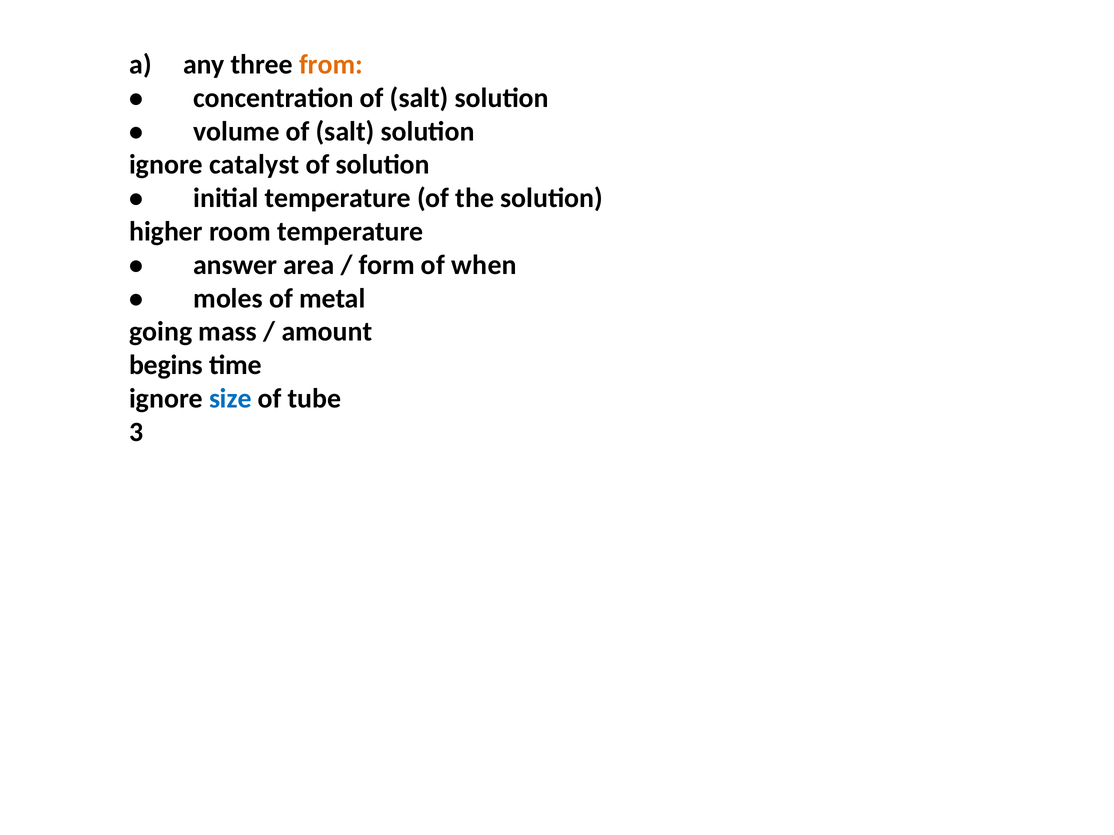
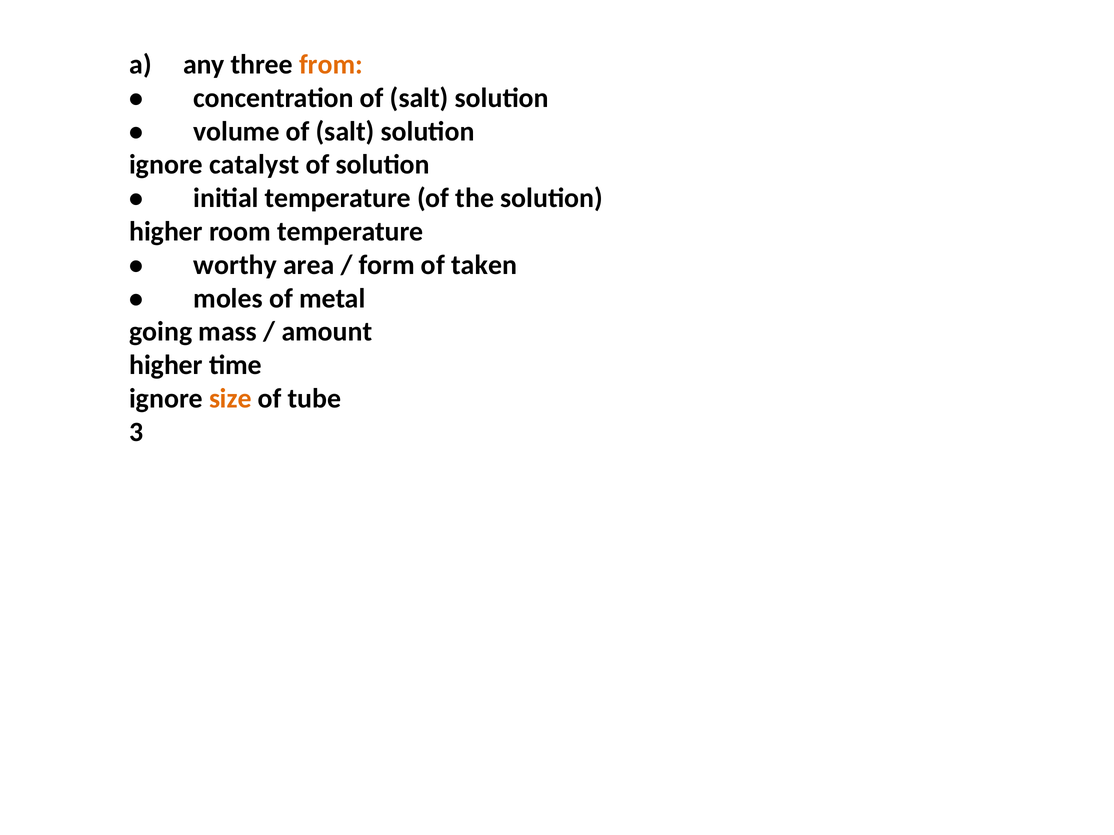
answer: answer -> worthy (235, 265)
when: when -> taken (484, 265)
begins: begins -> higher (166, 365)
size colour: blue -> orange (230, 399)
